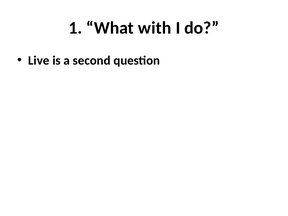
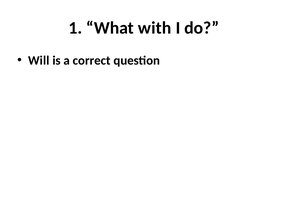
Live: Live -> Will (39, 60)
second: second -> correct (92, 60)
